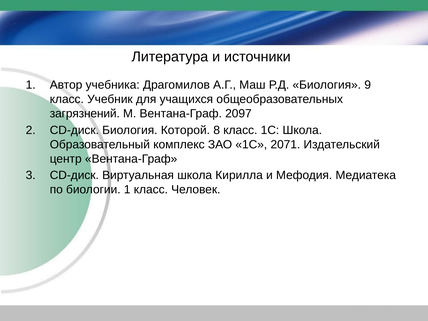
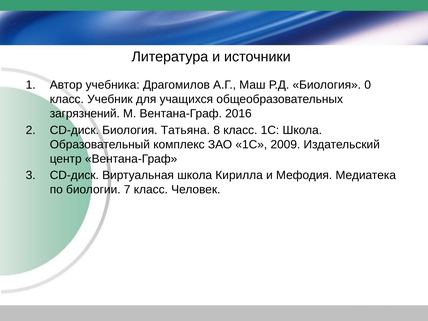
9: 9 -> 0 (368, 85)
2097: 2097 -> 2016 (238, 114)
Которой: Которой -> Татьяна (185, 130)
2071: 2071 -> 2009 (285, 144)
биологии 1: 1 -> 7 (127, 190)
